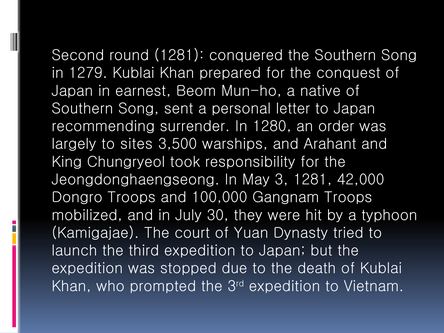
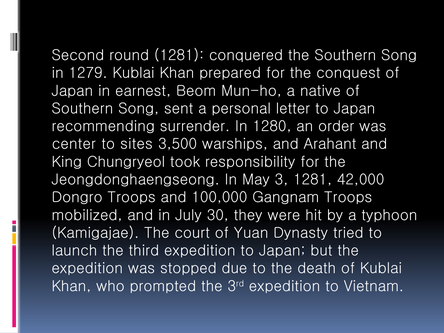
largely: largely -> center (74, 144)
